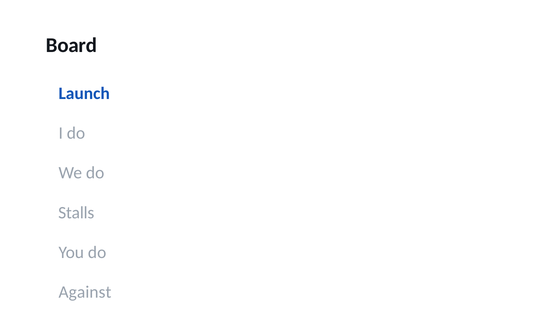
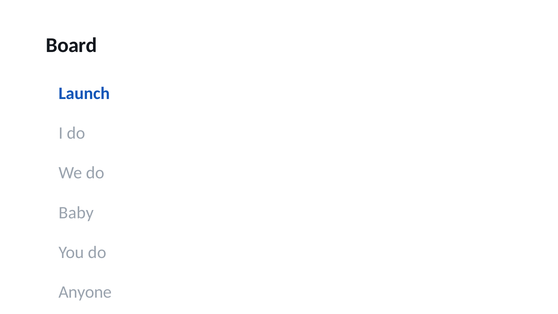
Stalls: Stalls -> Baby (76, 213)
Against: Against -> Anyone (85, 292)
